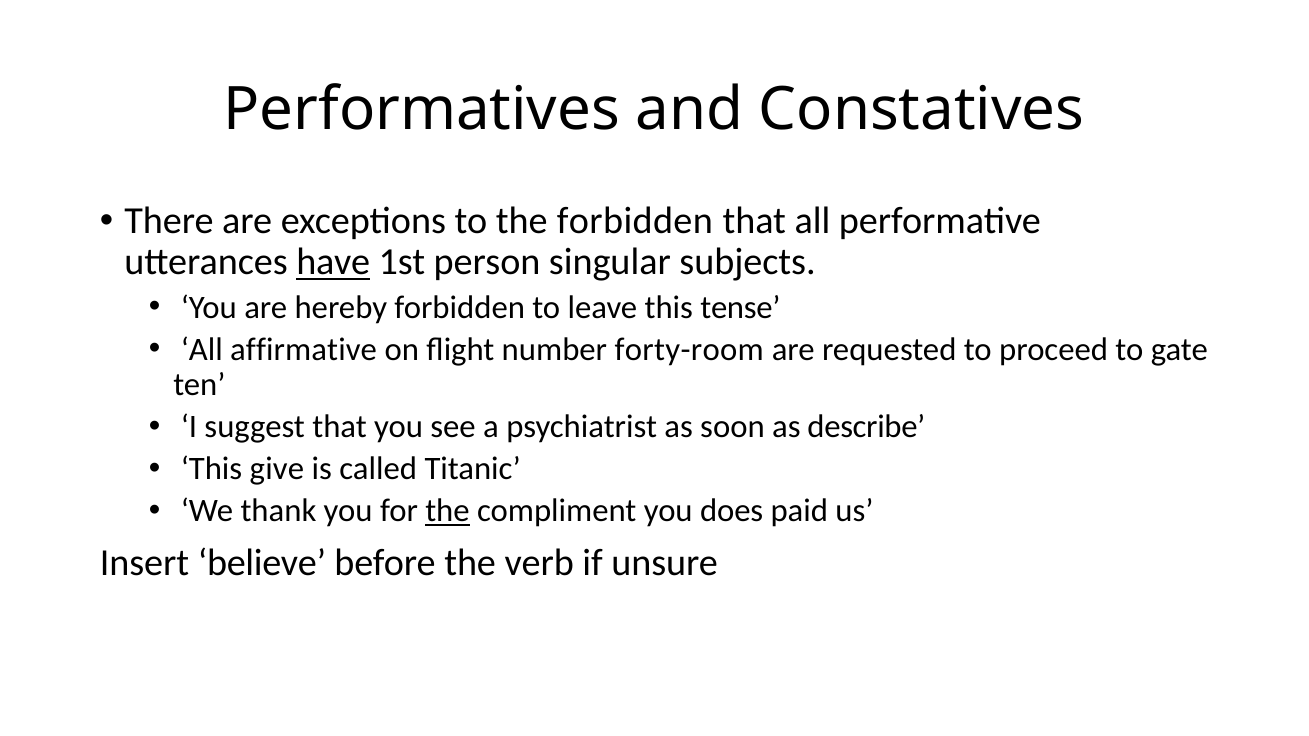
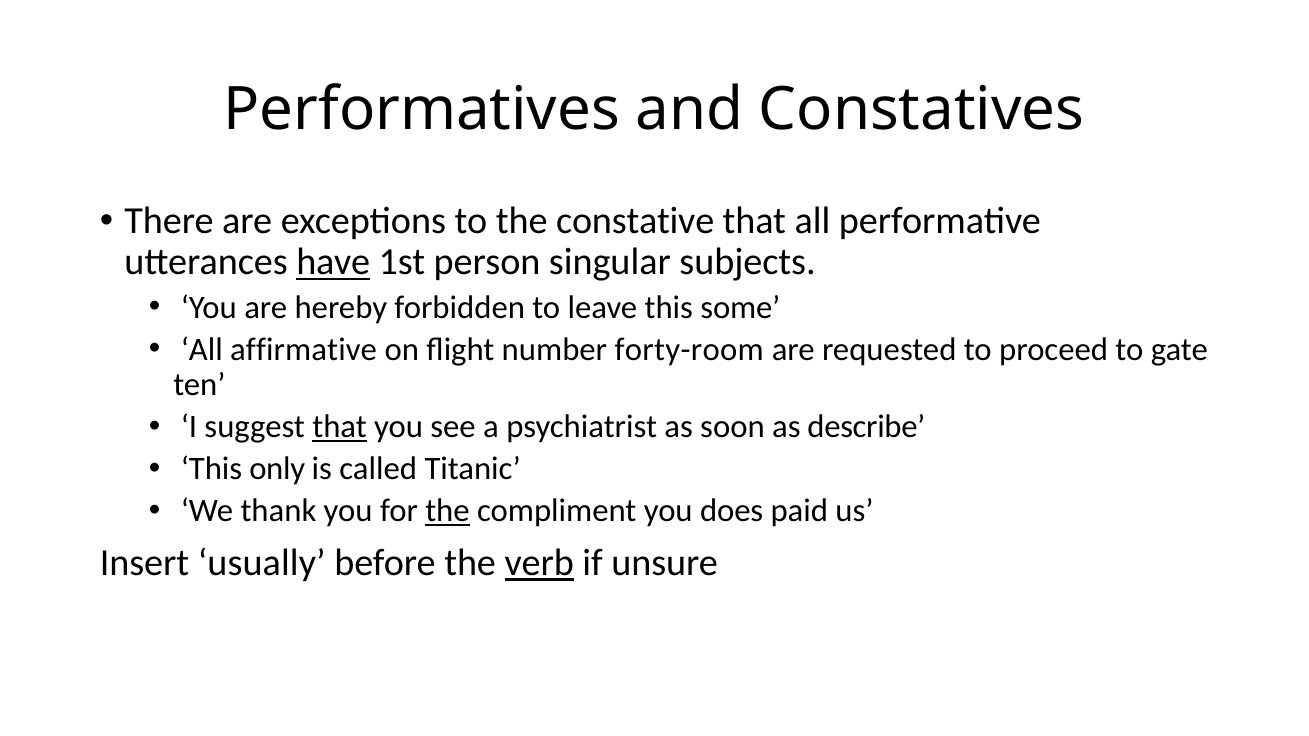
the forbidden: forbidden -> constative (635, 221)
tense: tense -> some (740, 308)
that underline: none -> present (340, 427)
give: give -> only (277, 469)
believe: believe -> usually (262, 563)
verb underline: none -> present (539, 563)
